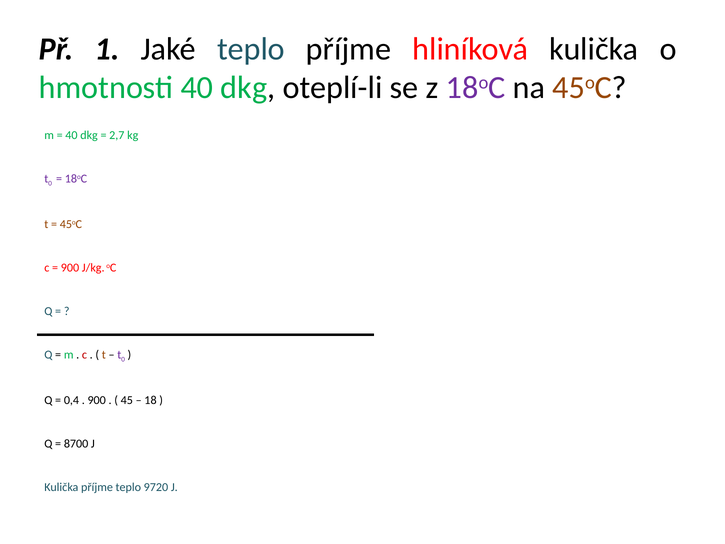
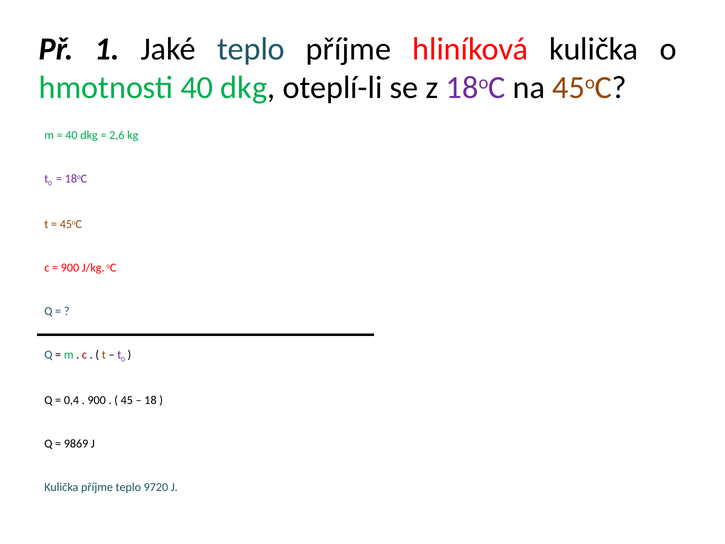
2,7: 2,7 -> 2,6 (117, 135)
8700: 8700 -> 9869 (76, 444)
